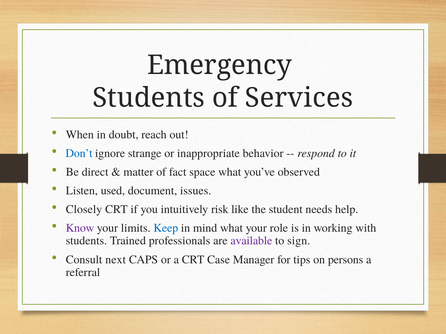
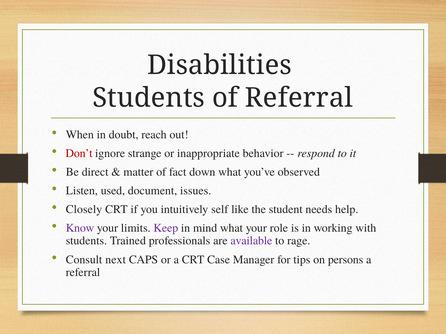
Emergency: Emergency -> Disabilities (219, 65)
of Services: Services -> Referral (299, 98)
Don’t colour: blue -> red (79, 154)
space: space -> down (202, 172)
risk: risk -> self (220, 210)
Keep colour: blue -> purple (166, 228)
sign: sign -> rage (299, 241)
